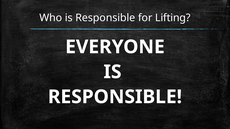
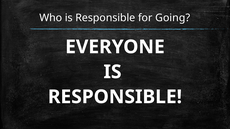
Lifting: Lifting -> Going (173, 18)
